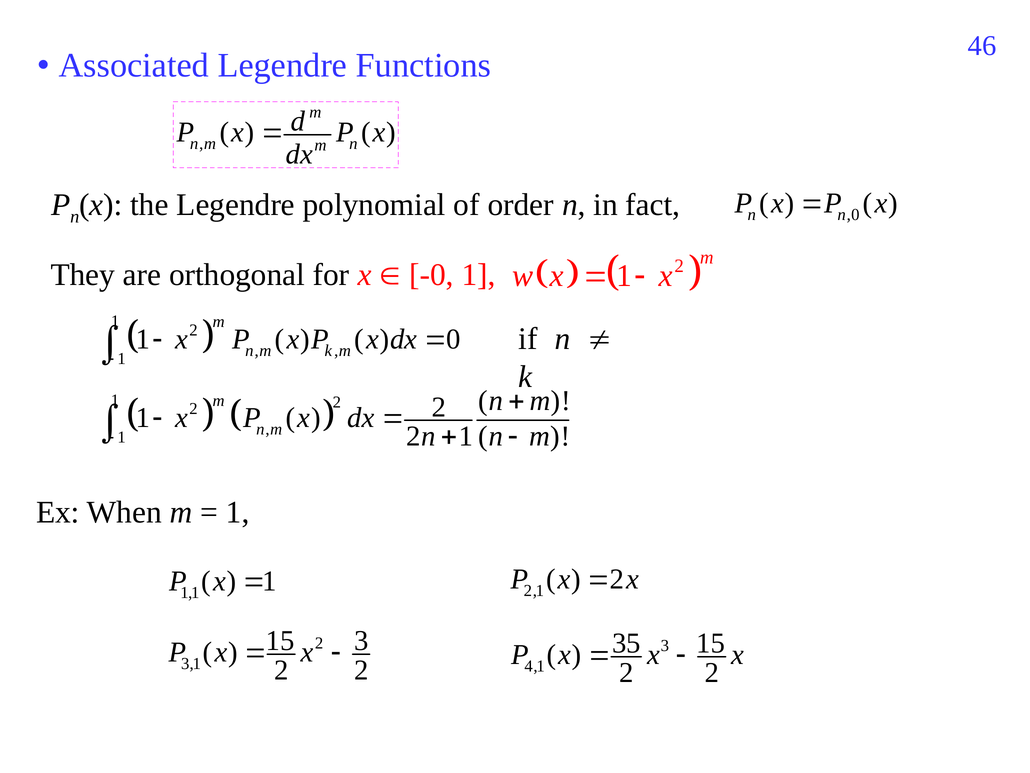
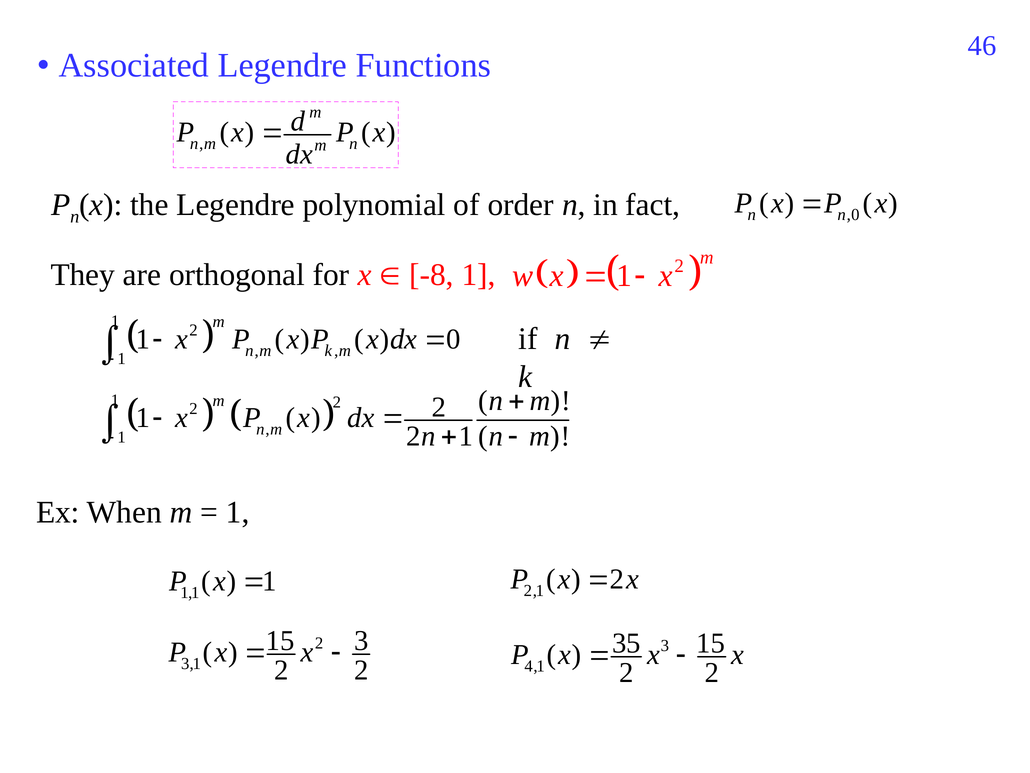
-0: -0 -> -8 (432, 275)
